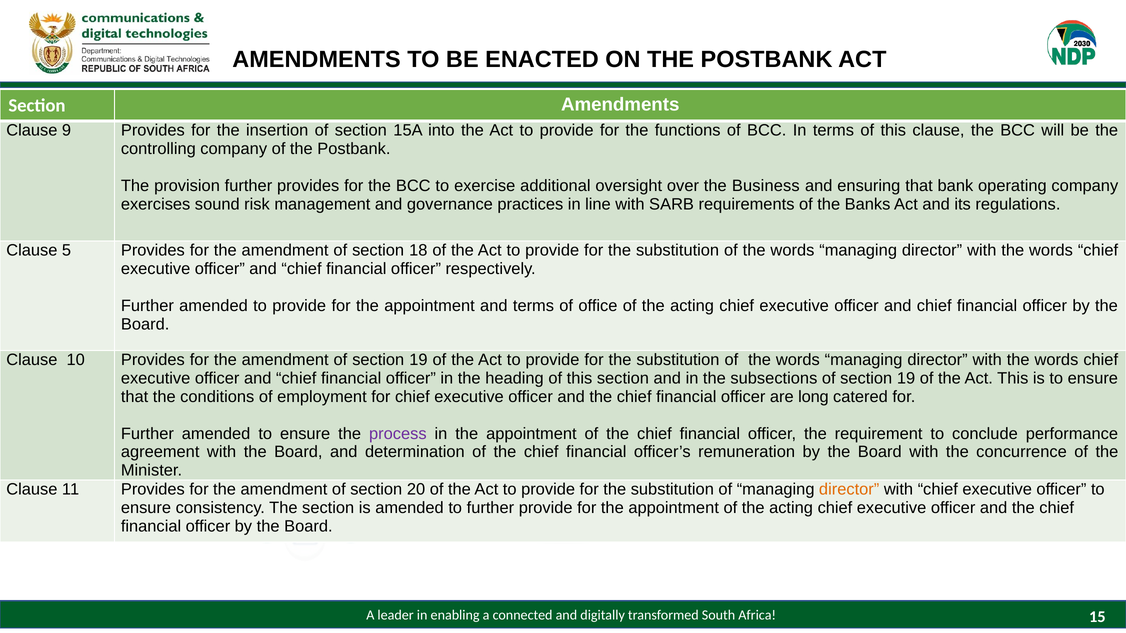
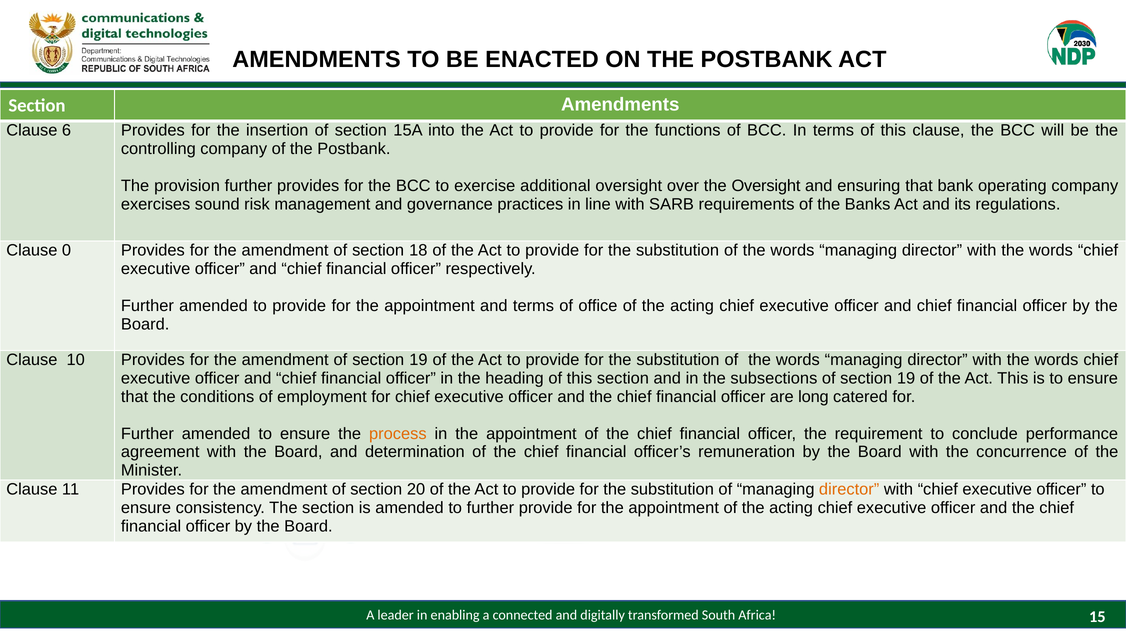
9: 9 -> 6 (67, 130)
the Business: Business -> Oversight (766, 186)
5: 5 -> 0 (67, 251)
process colour: purple -> orange (398, 434)
